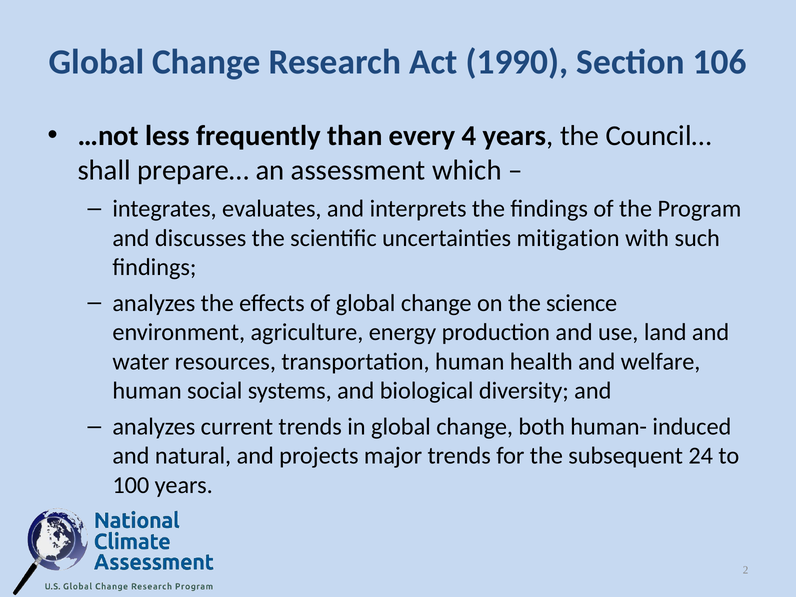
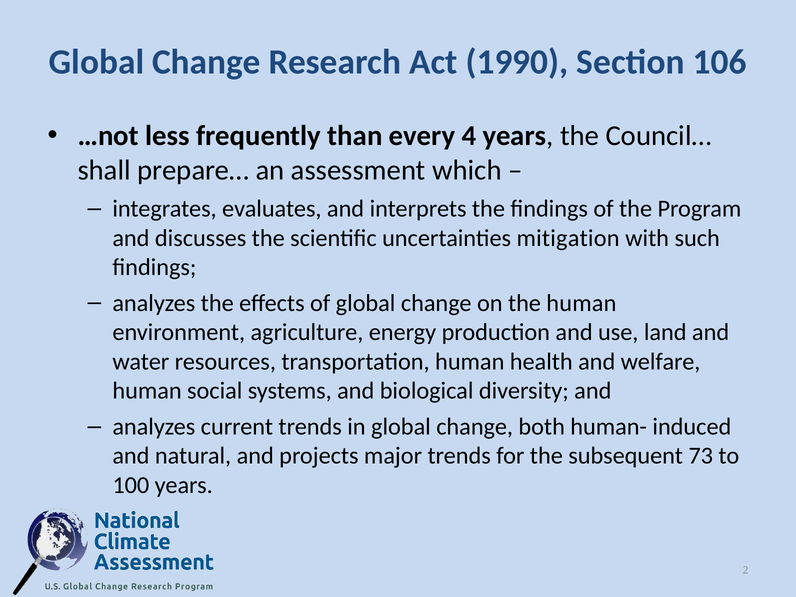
the science: science -> human (581, 303)
24: 24 -> 73 (701, 456)
